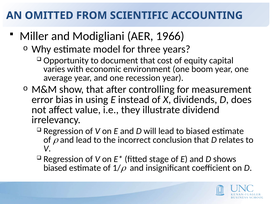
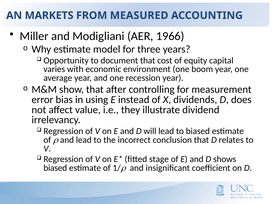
OMITTED: OMITTED -> MARKETS (49, 15)
SCIENTIFIC: SCIENTIFIC -> MEASURED (139, 15)
